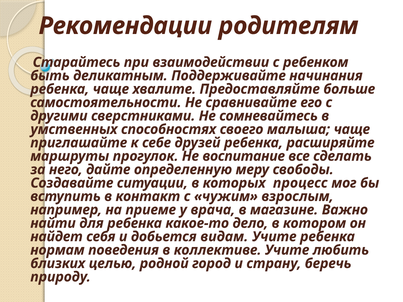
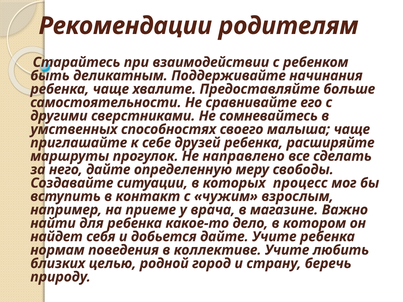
воспитание: воспитание -> направлено (244, 156)
добьется видам: видам -> дайте (224, 237)
